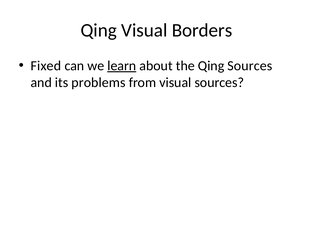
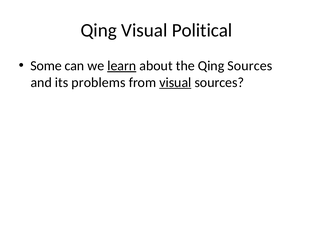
Borders: Borders -> Political (202, 30)
Fixed: Fixed -> Some (46, 66)
visual underline: none -> present (175, 82)
